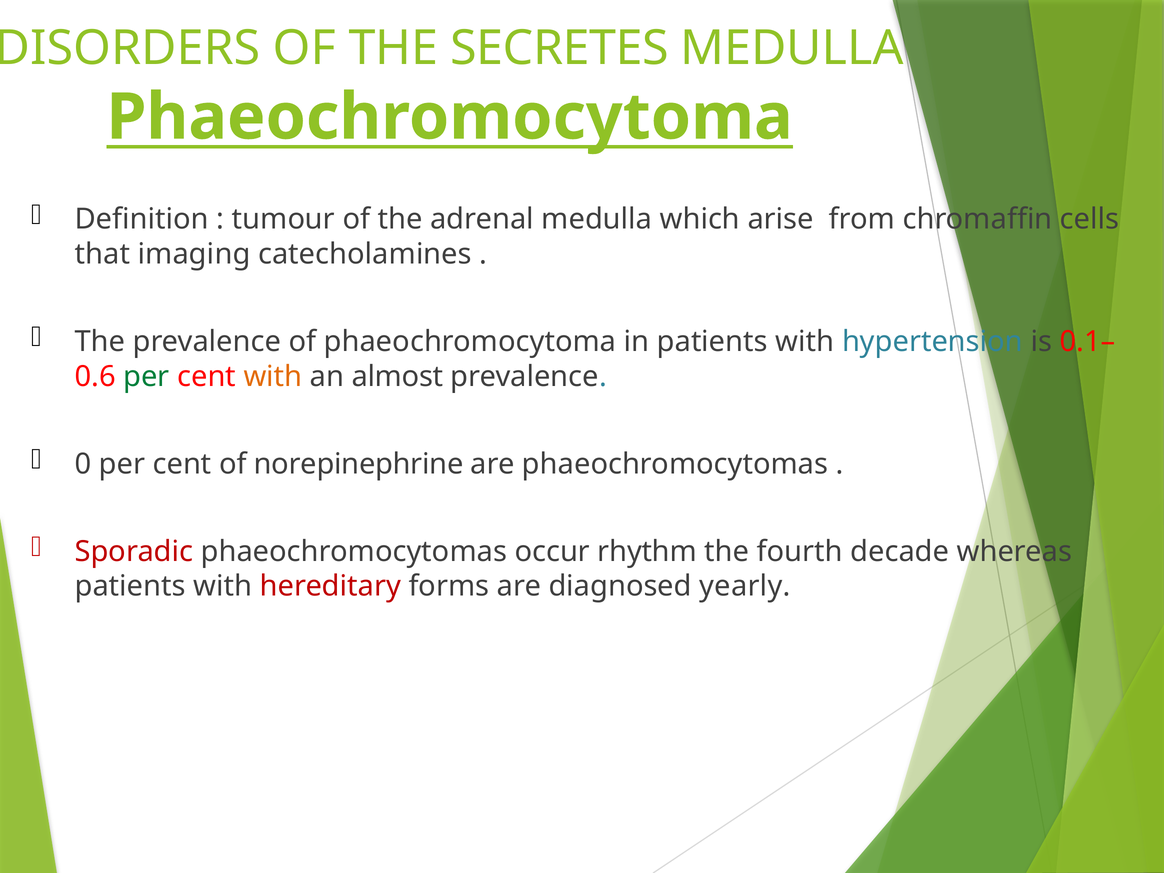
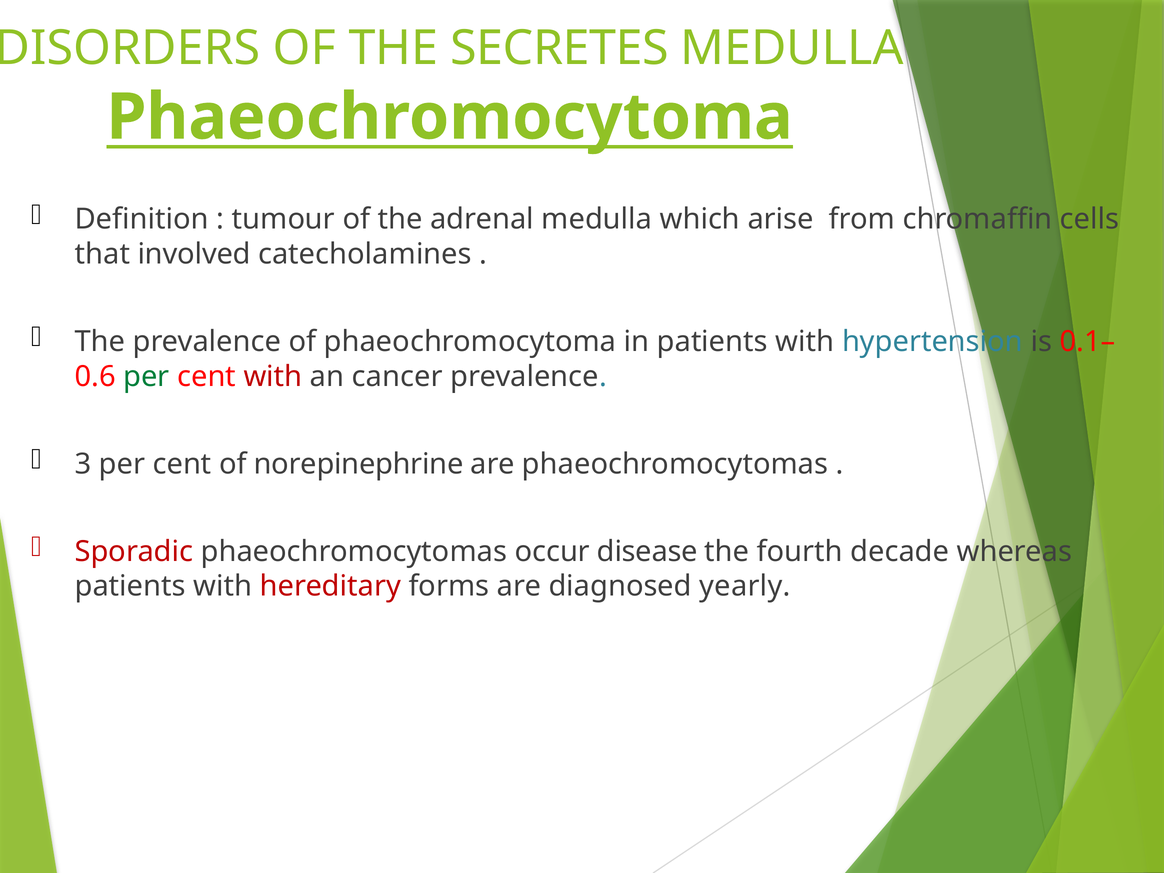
imaging: imaging -> involved (194, 254)
with colour: orange -> red (273, 377)
almost: almost -> cancer (397, 377)
0: 0 -> 3 (83, 464)
rhythm: rhythm -> disease (647, 551)
